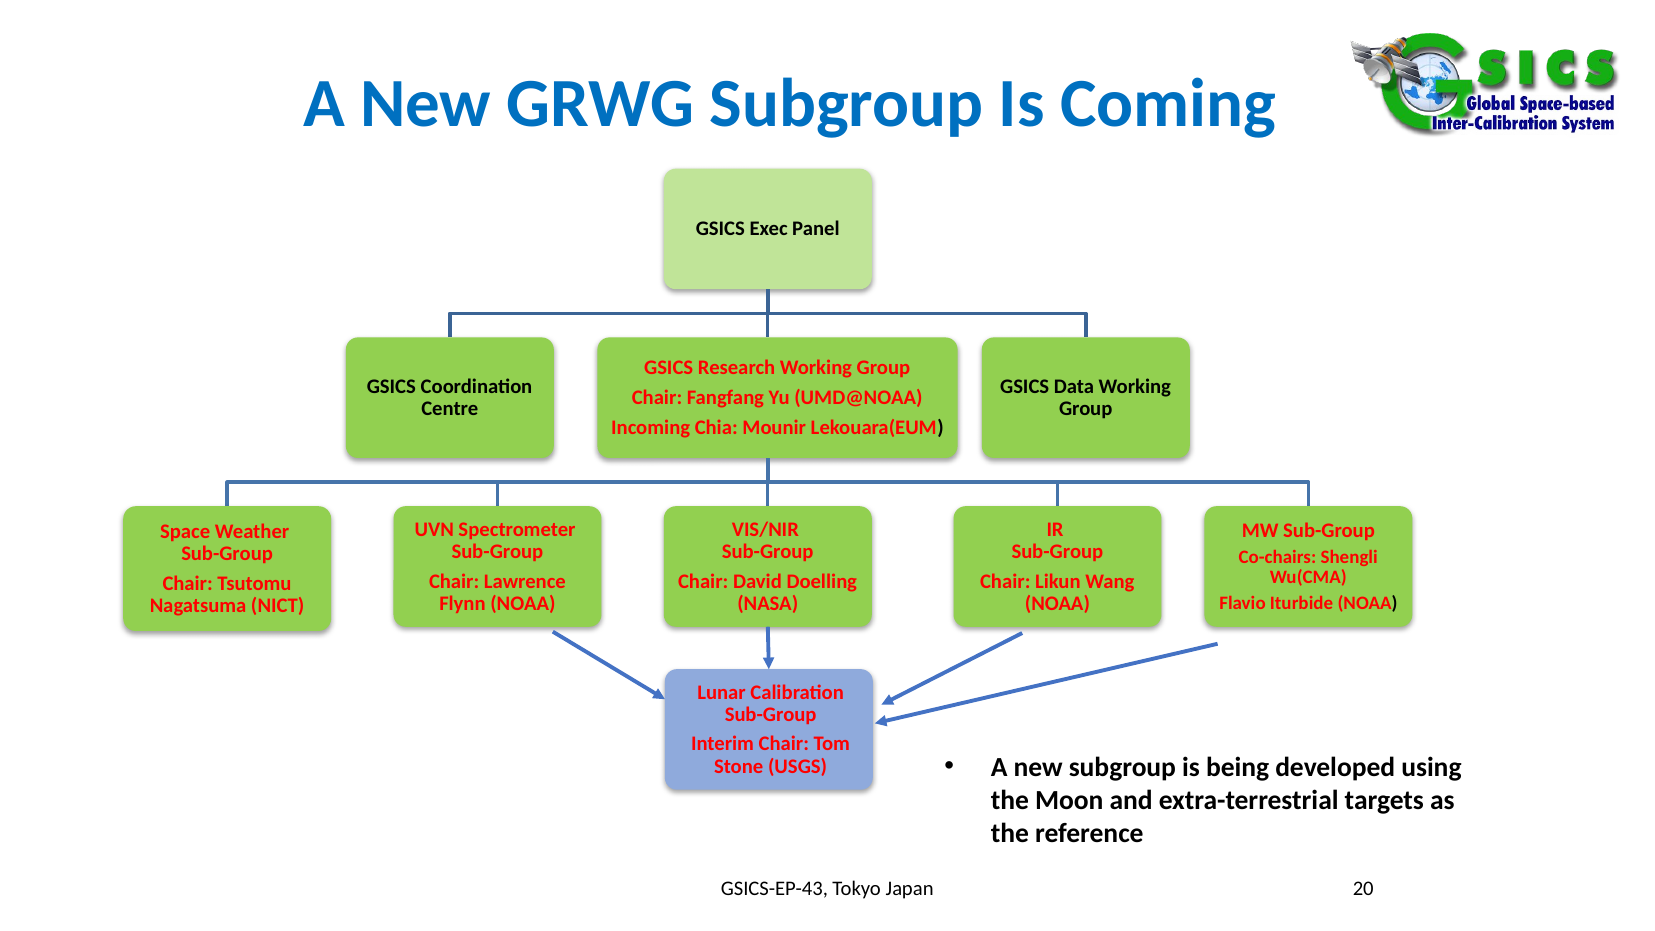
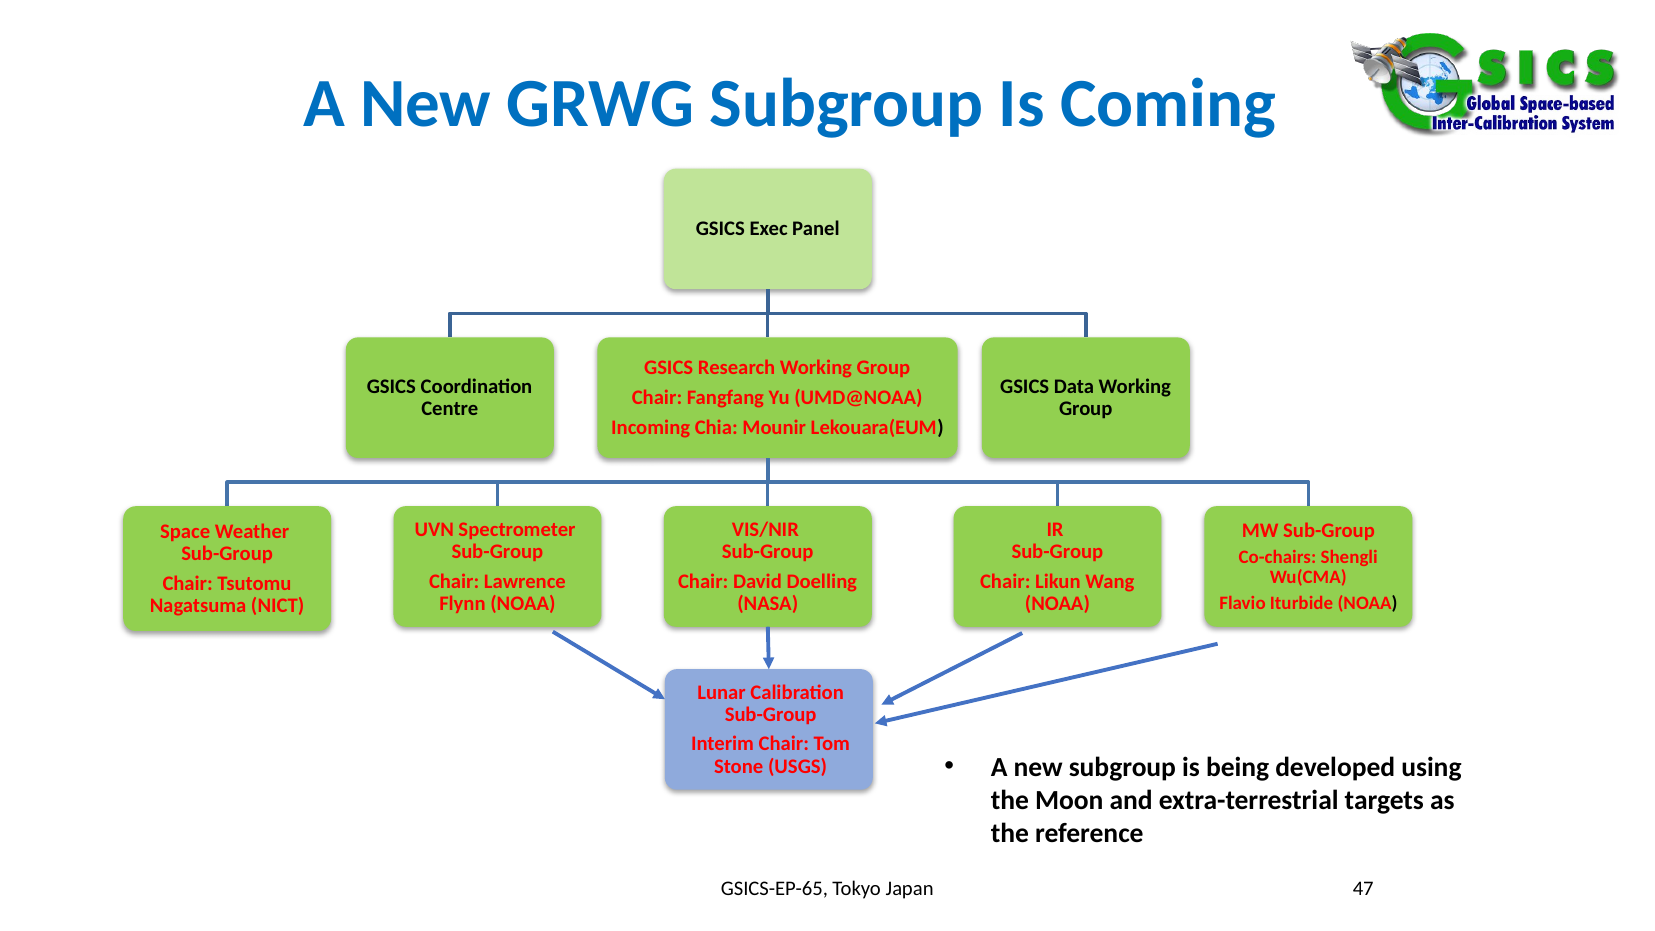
GSICS-EP-43: GSICS-EP-43 -> GSICS-EP-65 (774, 889)
20: 20 -> 47 (1363, 889)
